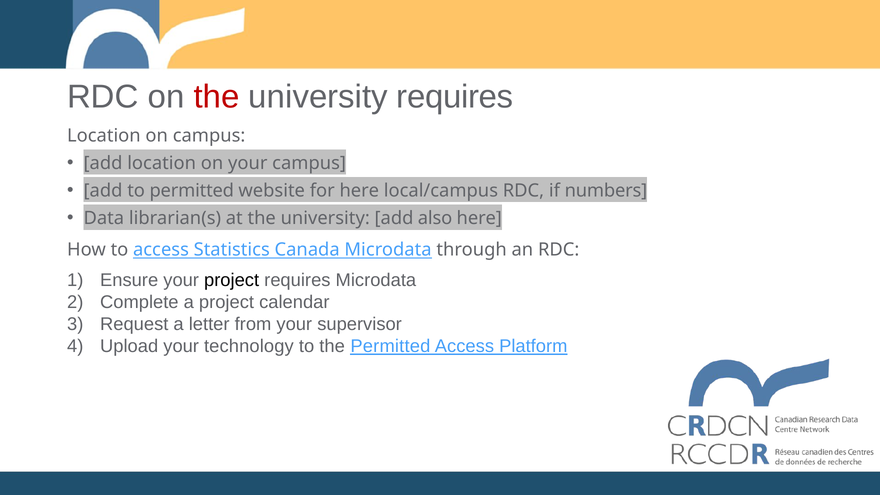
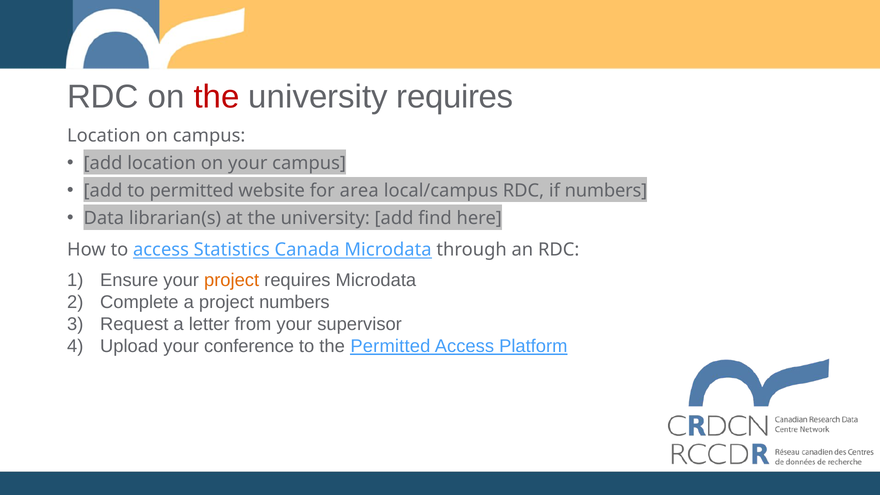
for here: here -> area (359, 191)
also: also -> find (435, 218)
project colour: black -> orange (232, 280)
project calendar: calendar -> numbers (294, 302)
technology: technology -> conference (249, 346)
